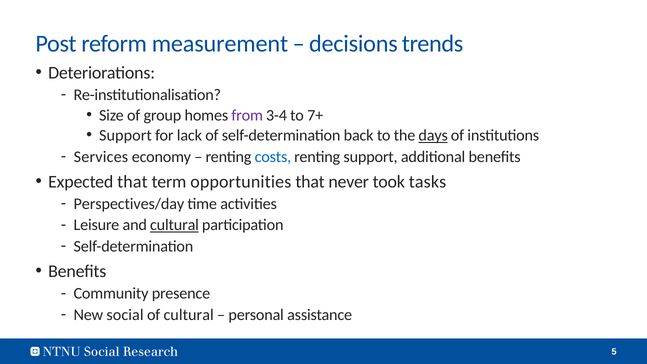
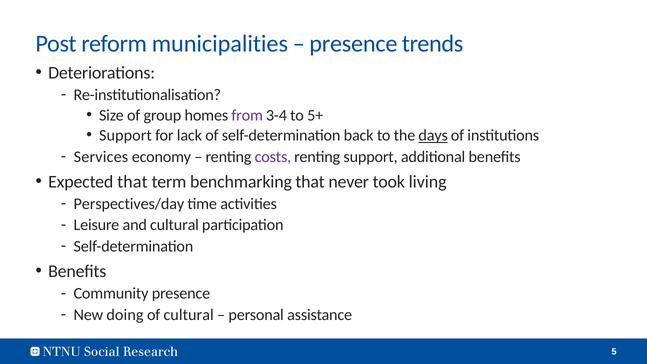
measurement: measurement -> municipalities (220, 44)
decisions: decisions -> presence (353, 44)
7+: 7+ -> 5+ (315, 115)
costs colour: blue -> purple (273, 157)
opportunities: opportunities -> benchmarking (241, 182)
tasks: tasks -> living (428, 182)
cultural underline: present -> none (175, 225)
social: social -> doing (125, 315)
